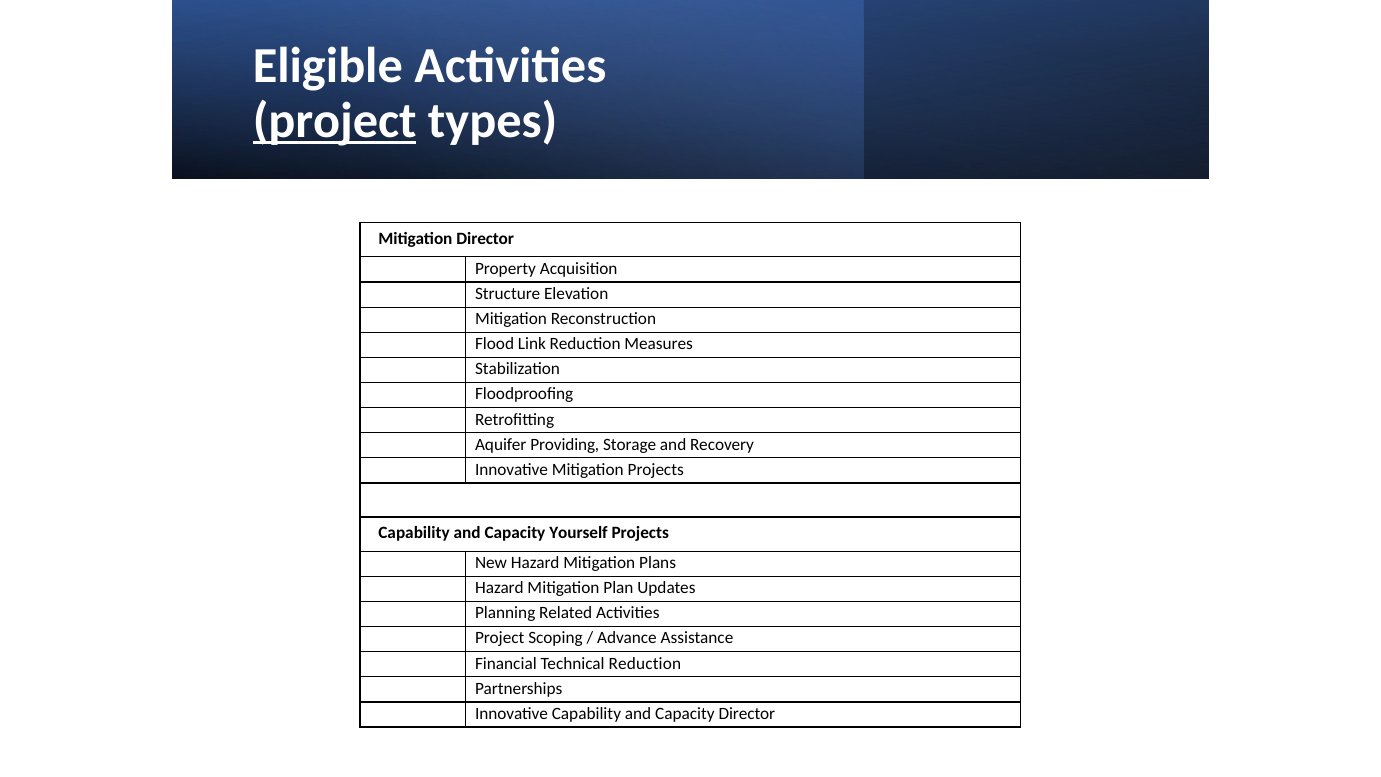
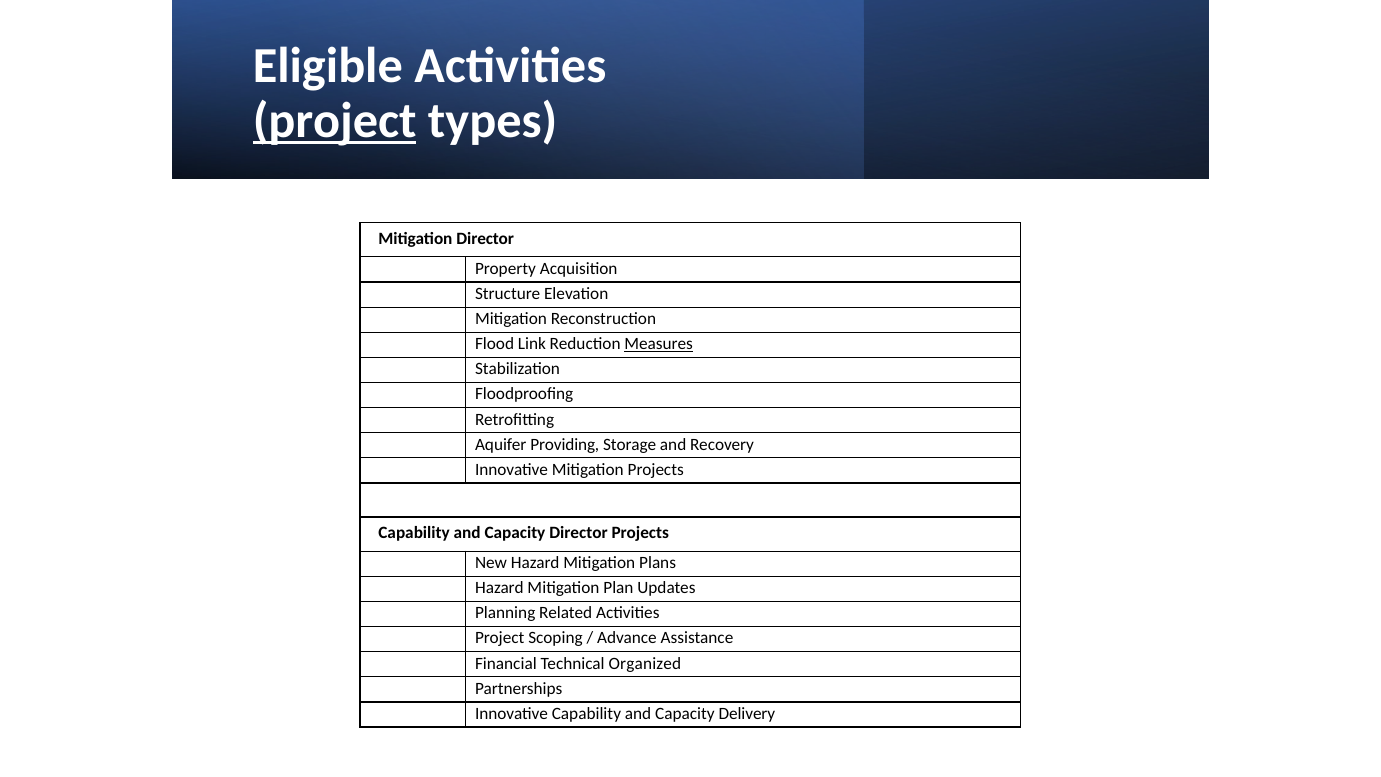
Measures underline: none -> present (659, 344)
Capacity Yourself: Yourself -> Director (578, 533)
Technical Reduction: Reduction -> Organized (645, 663)
Capacity Director: Director -> Delivery (747, 713)
